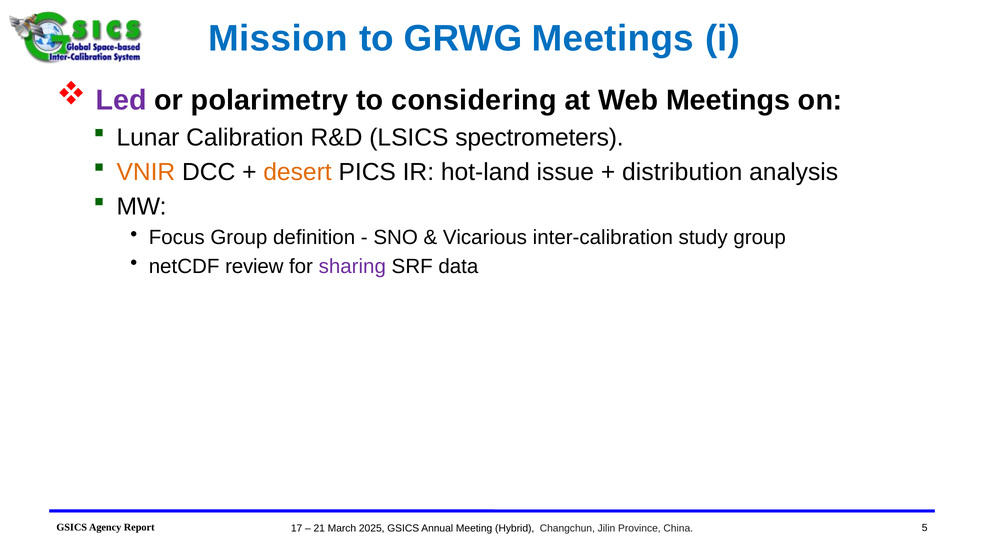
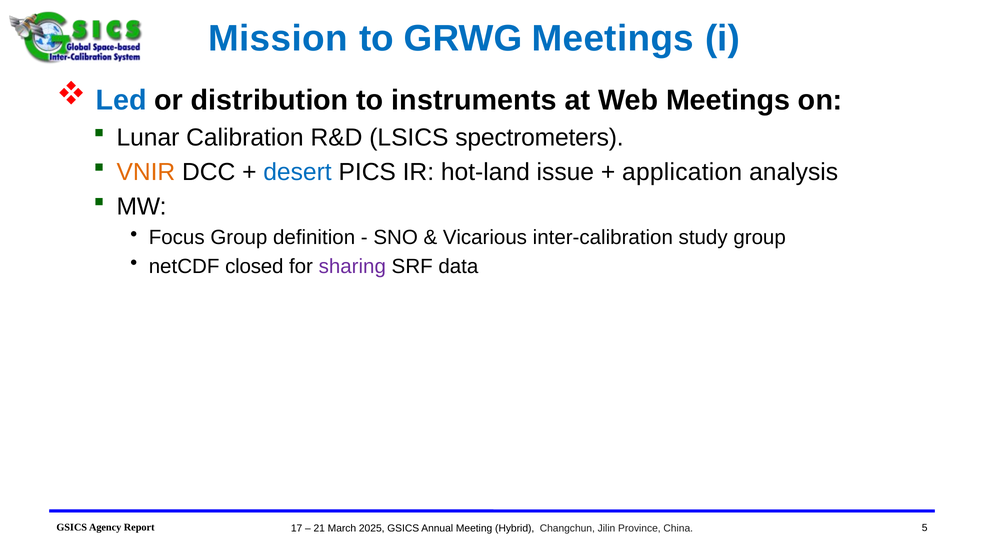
Led colour: purple -> blue (121, 100)
polarimetry: polarimetry -> distribution (270, 100)
considering: considering -> instruments (474, 100)
desert colour: orange -> blue (297, 172)
distribution: distribution -> application (682, 172)
review: review -> closed (254, 266)
